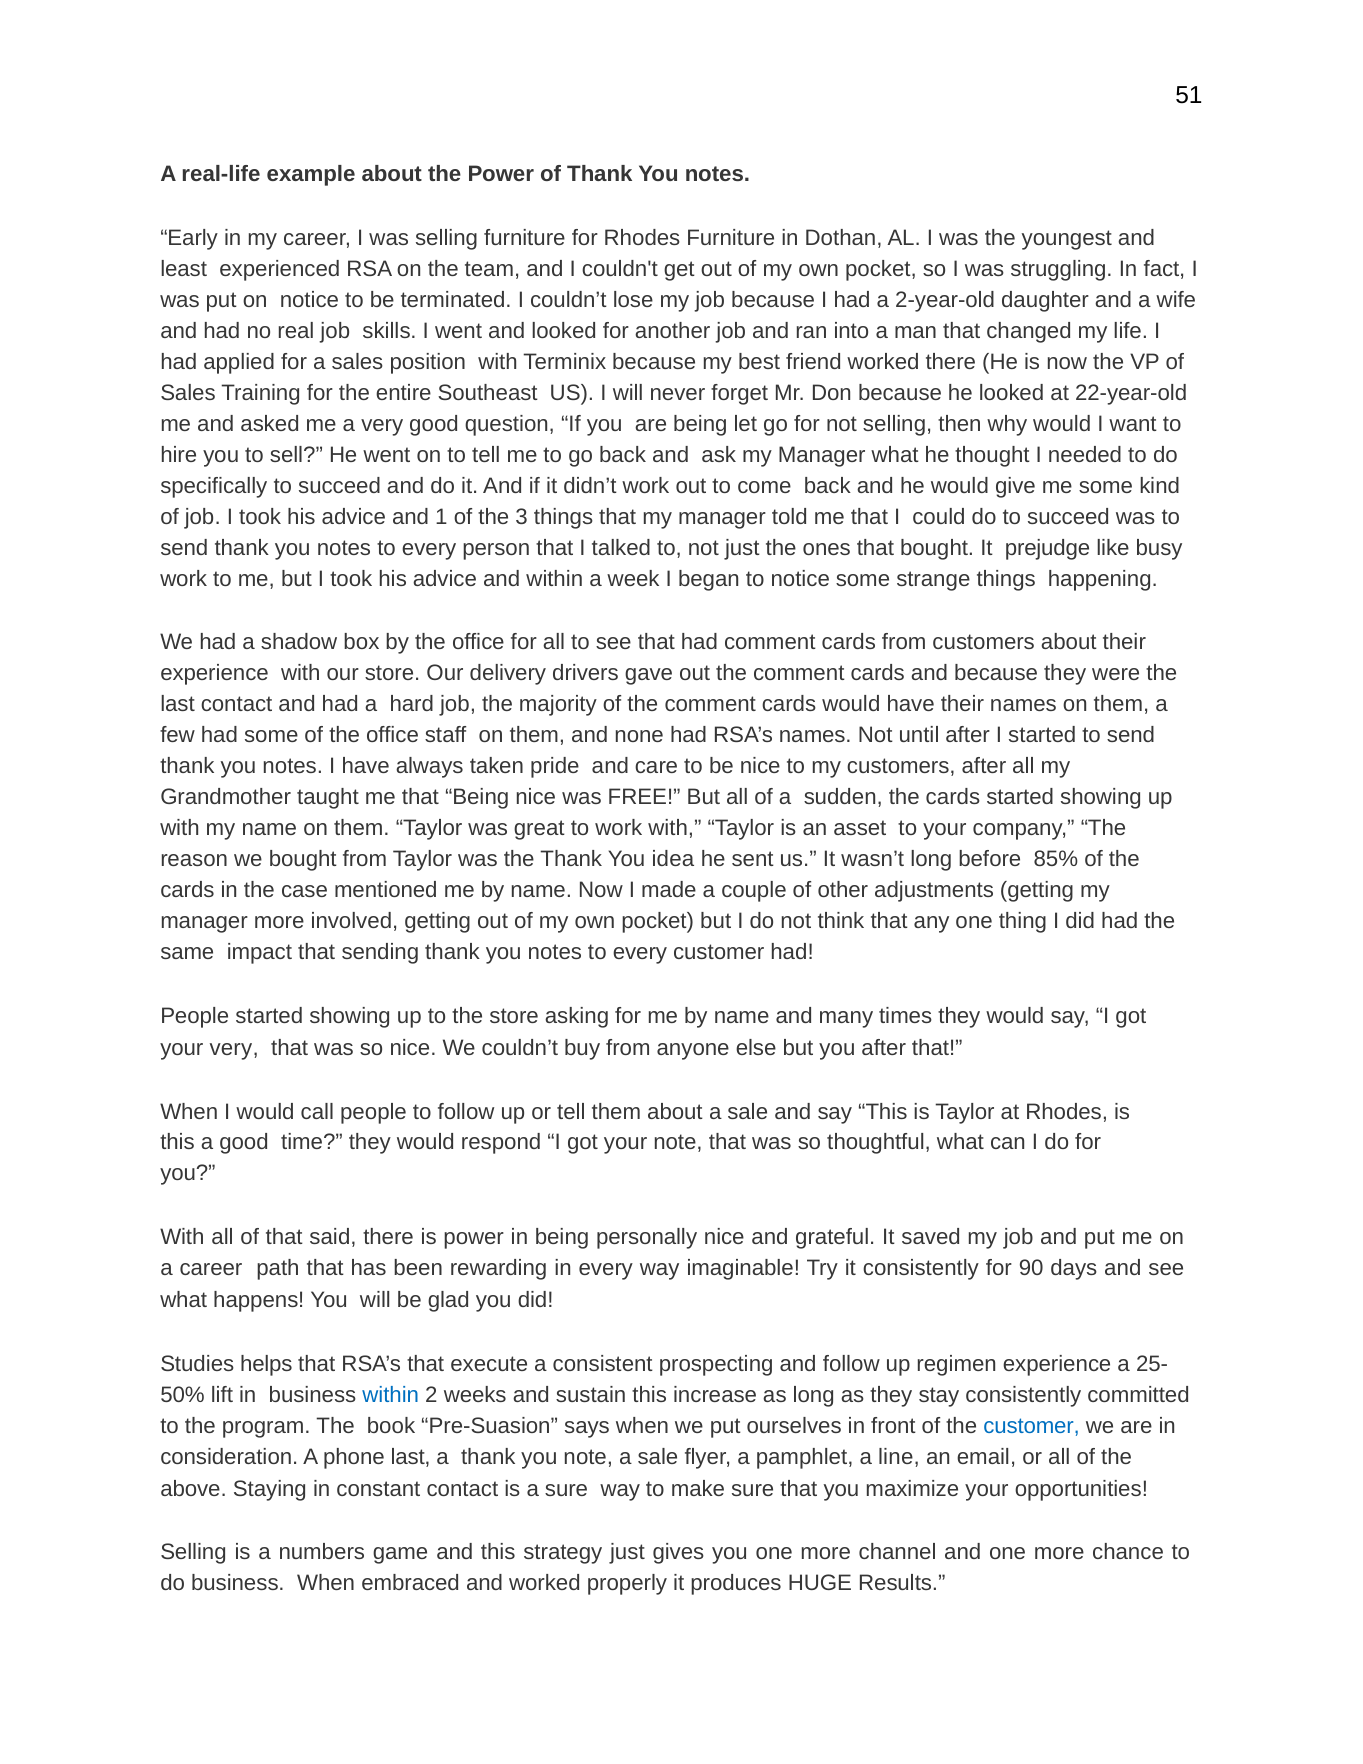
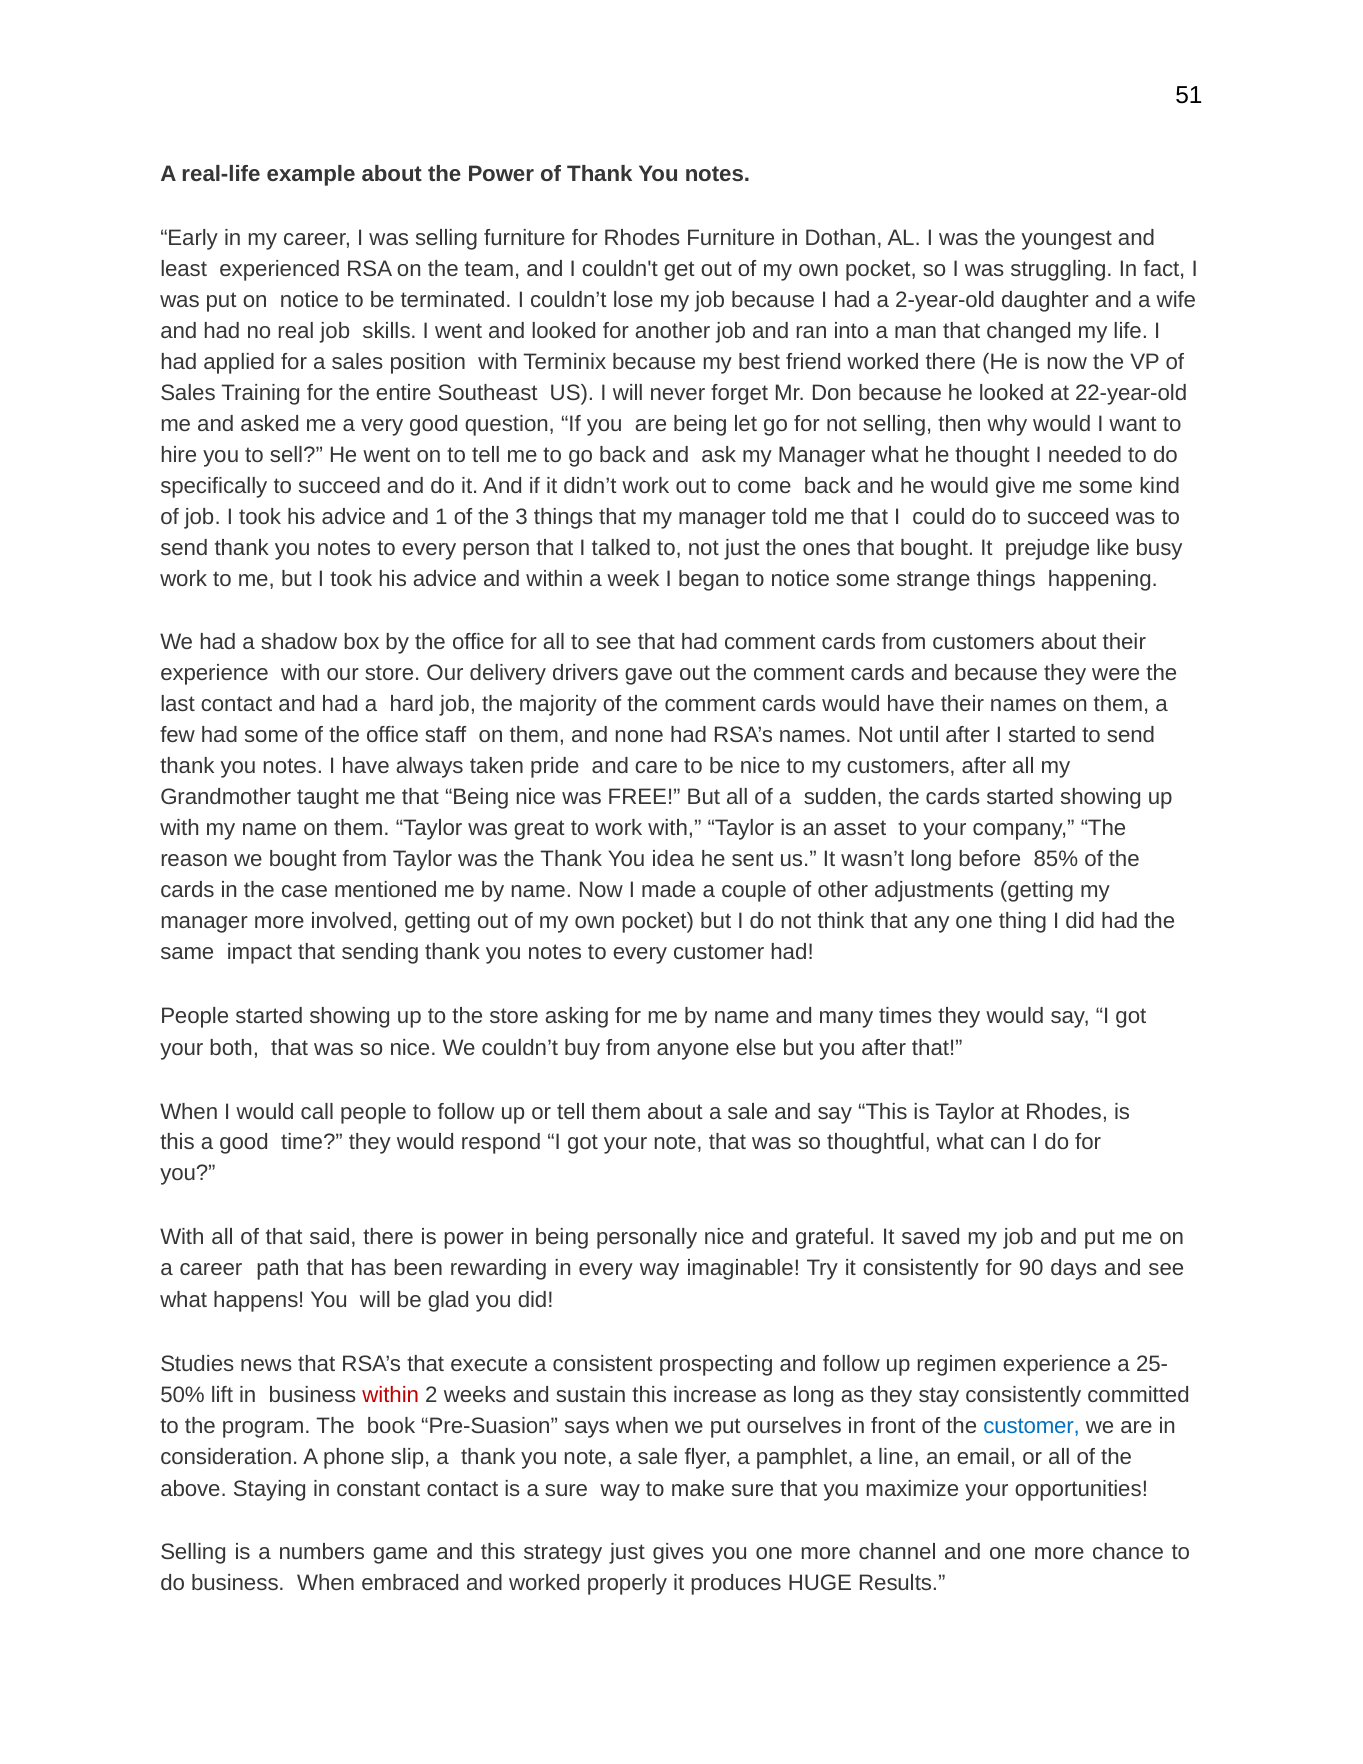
your very: very -> both (234, 1048)
helps: helps -> news (266, 1364)
within colour: blue -> red (391, 1395)
phone last: last -> slip (411, 1458)
